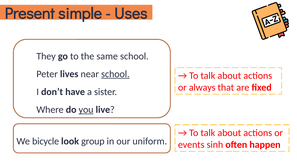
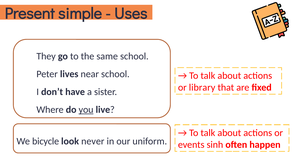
school underline: present -> none (115, 74)
always: always -> library (202, 88)
group: group -> never (93, 141)
